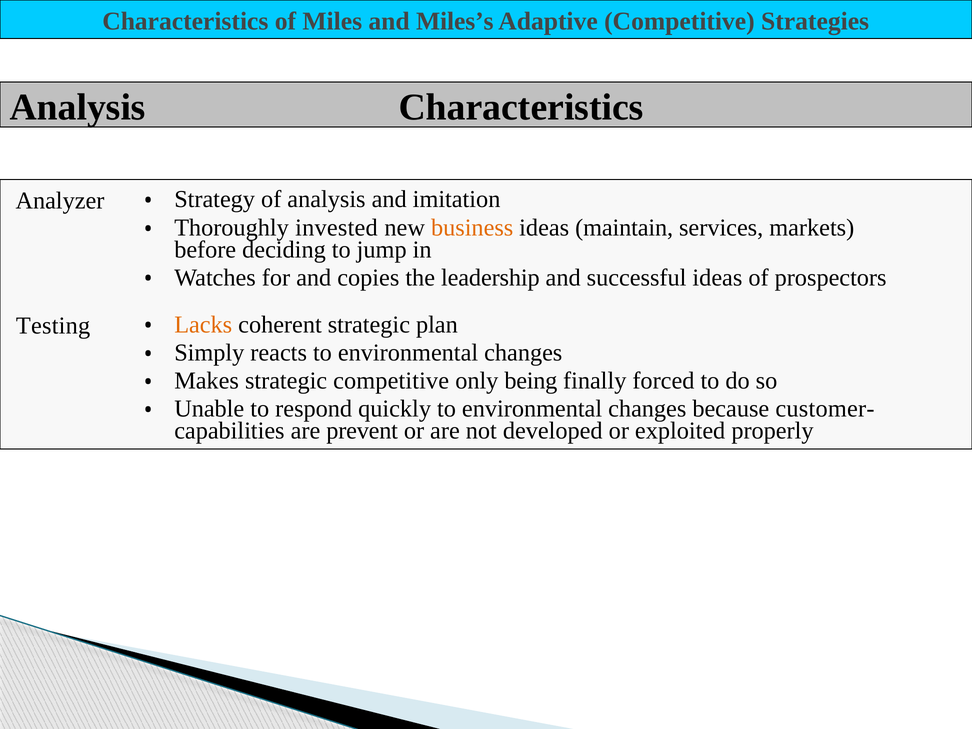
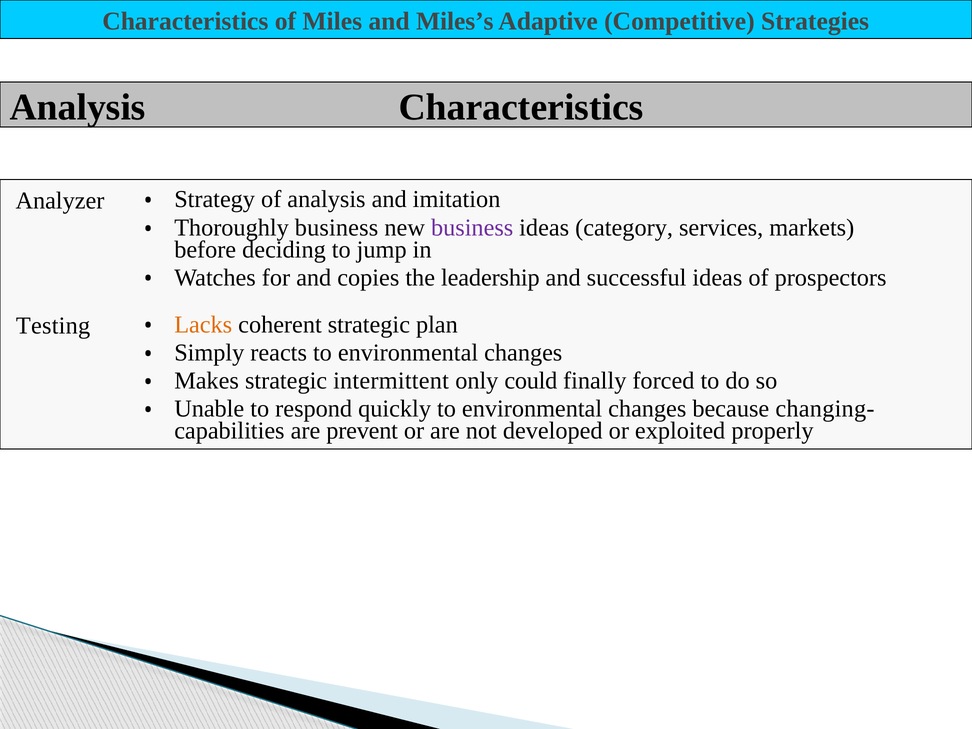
Thoroughly invested: invested -> business (337, 228)
business colour: orange -> purple (472, 228)
maintain: maintain -> category (624, 228)
strategic competitive: competitive -> intermittent (391, 381)
being: being -> could (531, 381)
customer-: customer- -> changing- (825, 409)
